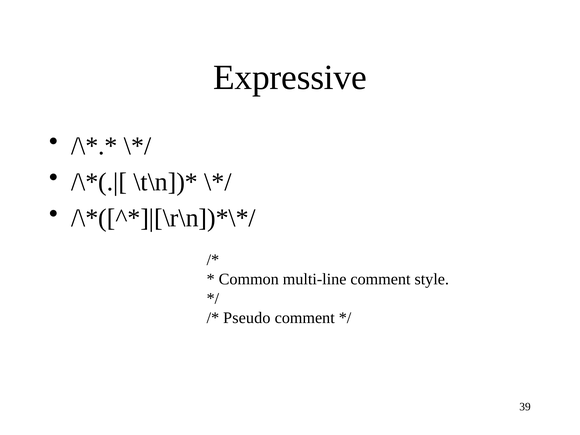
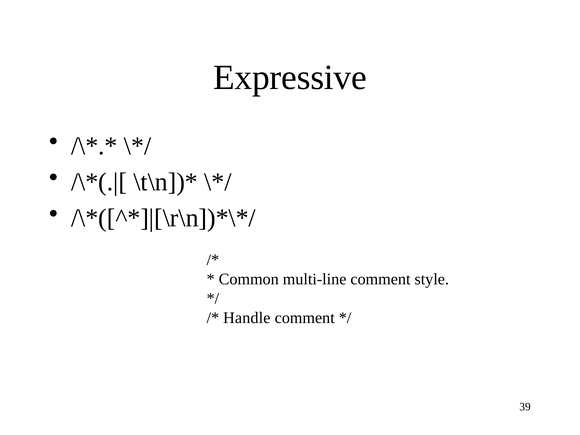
Pseudo: Pseudo -> Handle (247, 318)
